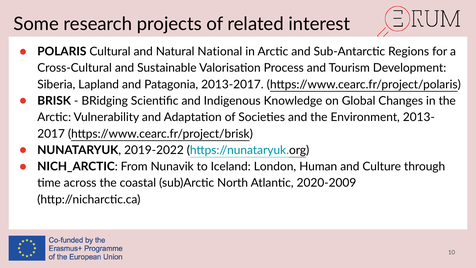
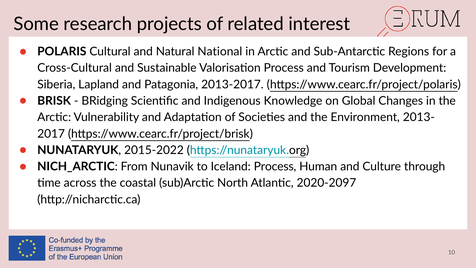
2019-2022: 2019-2022 -> 2015-2022 (154, 150)
Iceland London: London -> Process (275, 166)
2020-2009: 2020-2009 -> 2020-2097 (326, 183)
